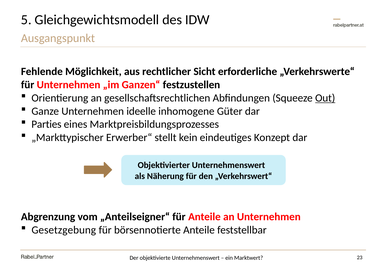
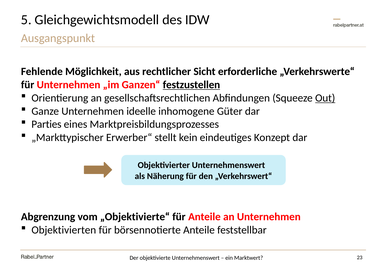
festzustellen underline: none -> present (191, 85)
„Anteilseigner“: „Anteilseigner“ -> „Objektivierte“ (135, 217)
Gesetzgebung: Gesetzgebung -> Objektivierten (64, 230)
